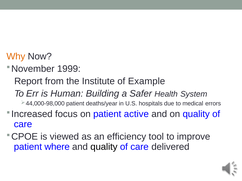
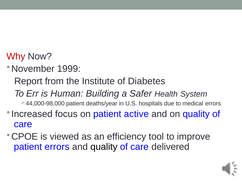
Why colour: orange -> red (16, 57)
Example: Example -> Diabetes (147, 81)
patient where: where -> errors (57, 147)
